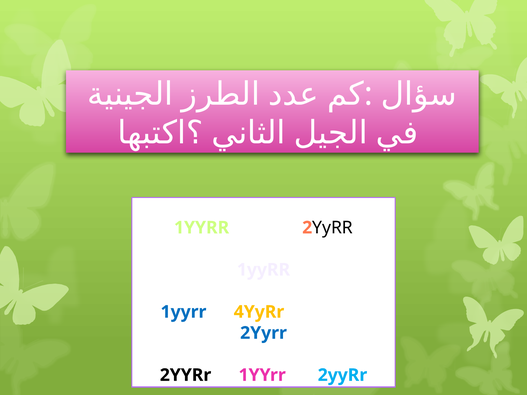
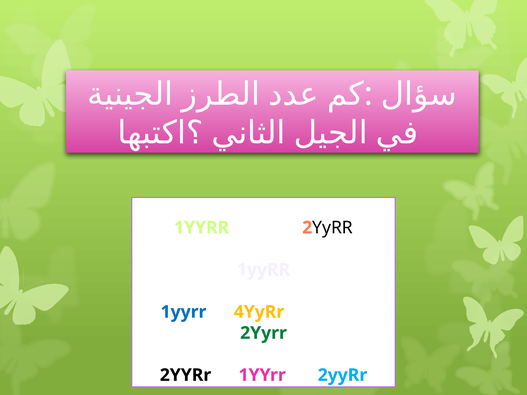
2Yyrr colour: blue -> green (263, 333)
